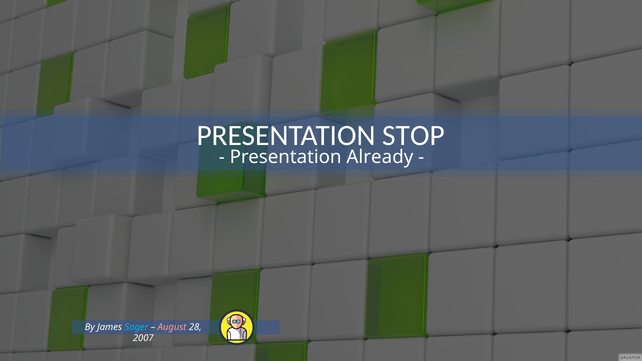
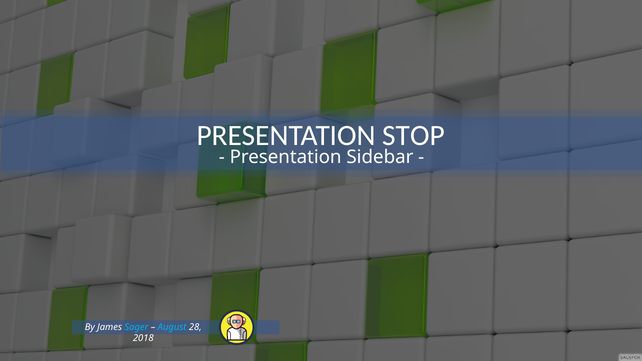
Already: Already -> Sidebar (380, 157)
August colour: pink -> light blue (172, 327)
2007: 2007 -> 2018 (143, 339)
